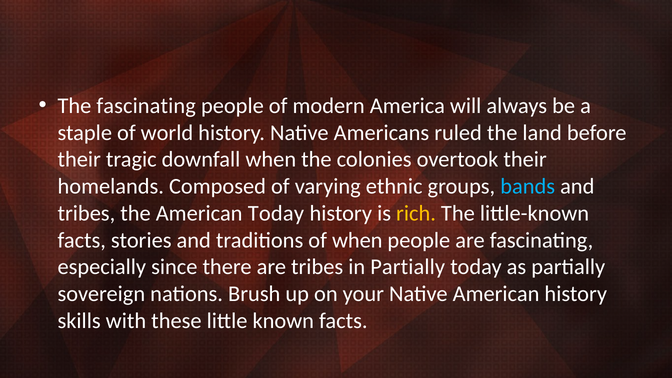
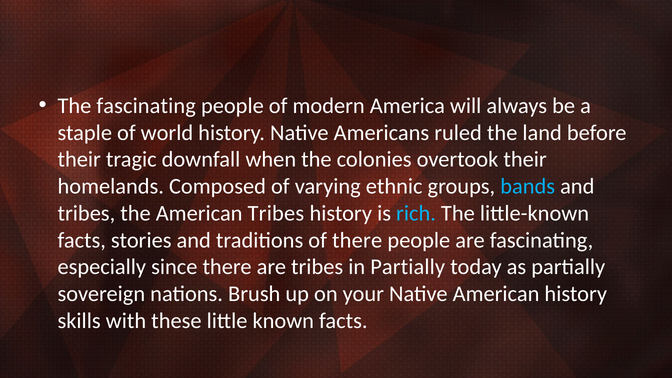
American Today: Today -> Tribes (276, 213)
rich colour: yellow -> light blue (416, 213)
of when: when -> there (357, 240)
